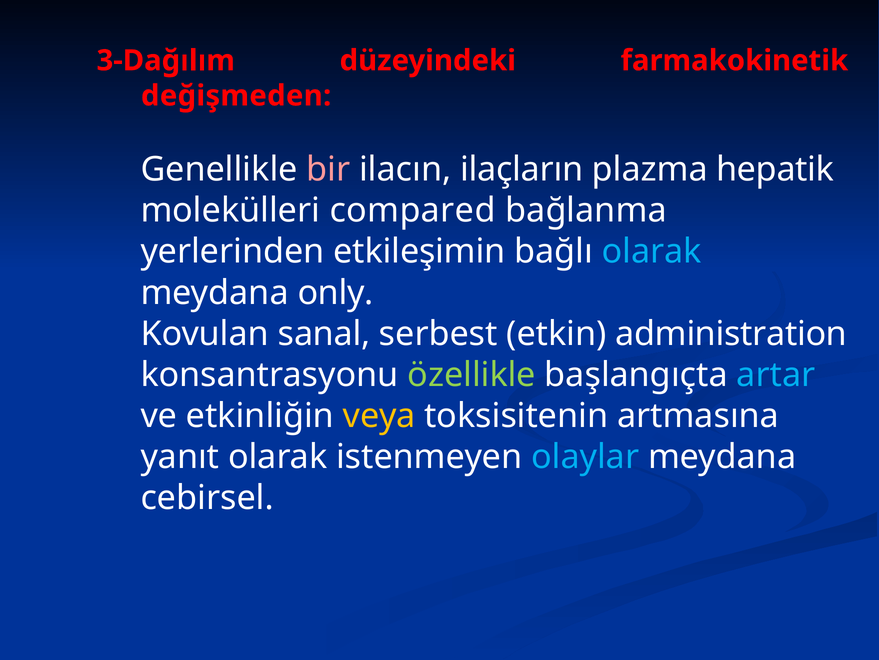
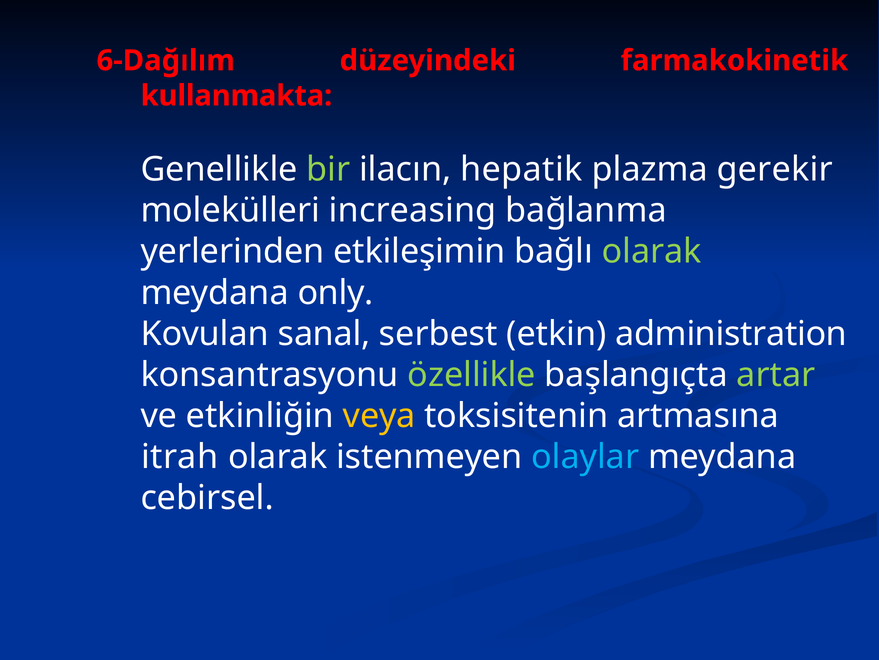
3-Dağılım: 3-Dağılım -> 6-Dağılım (166, 61)
değişmeden: değişmeden -> kullanmakta (236, 96)
bir colour: pink -> light green (328, 169)
ilaçların: ilaçların -> hepatik (521, 169)
hepatik: hepatik -> gerekir (775, 169)
compared: compared -> increasing (413, 210)
olarak colour: light blue -> light green (652, 251)
artar colour: light blue -> light green (776, 375)
yanıt: yanıt -> itrah (180, 457)
